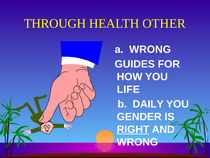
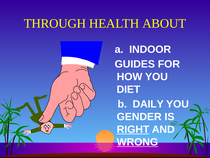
OTHER: OTHER -> ABOUT (164, 23)
a WRONG: WRONG -> INDOOR (150, 49)
LIFE: LIFE -> DIET (128, 89)
WRONG underline: none -> present (137, 142)
